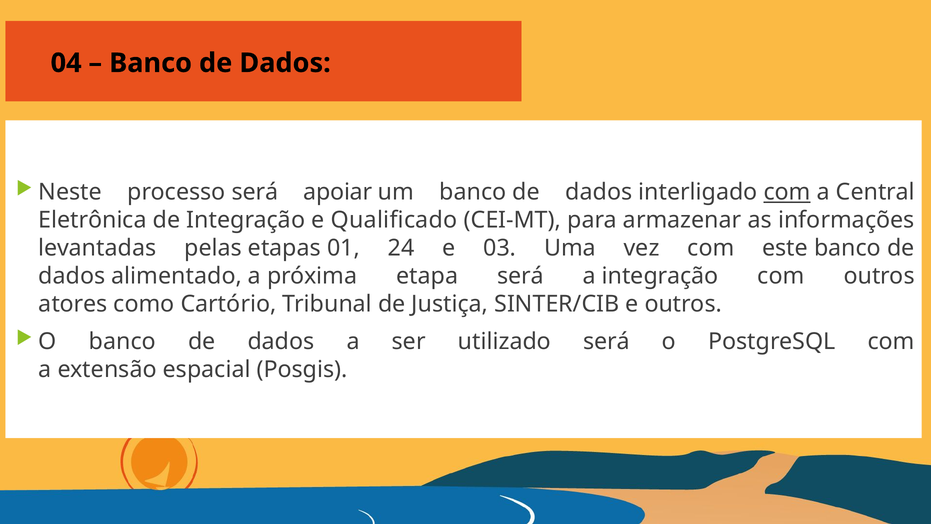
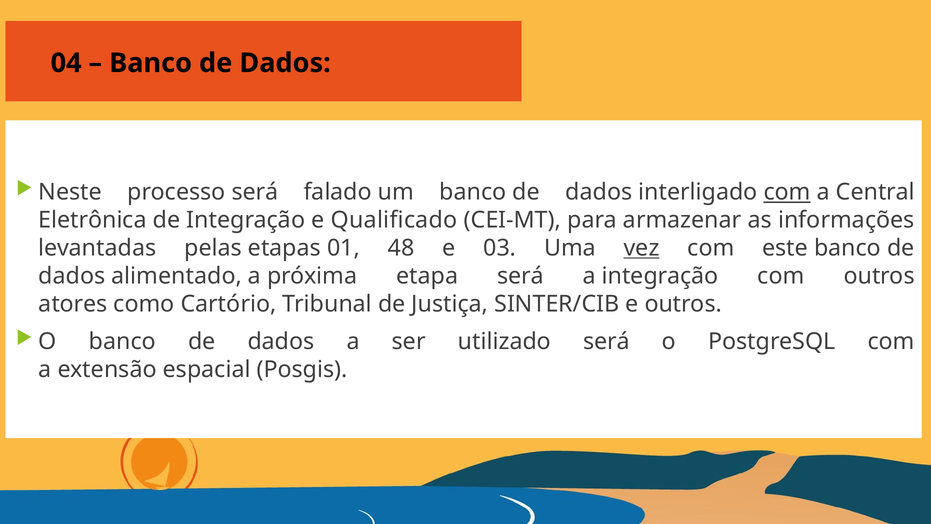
apoiar: apoiar -> falado (338, 192)
24: 24 -> 48 (401, 248)
vez underline: none -> present (642, 248)
